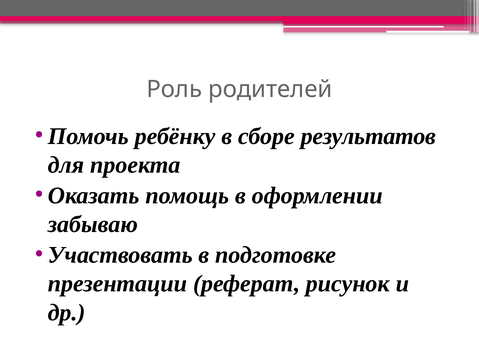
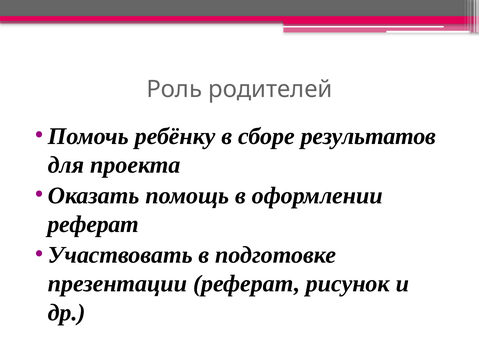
забываю: забываю -> реферат (93, 224)
